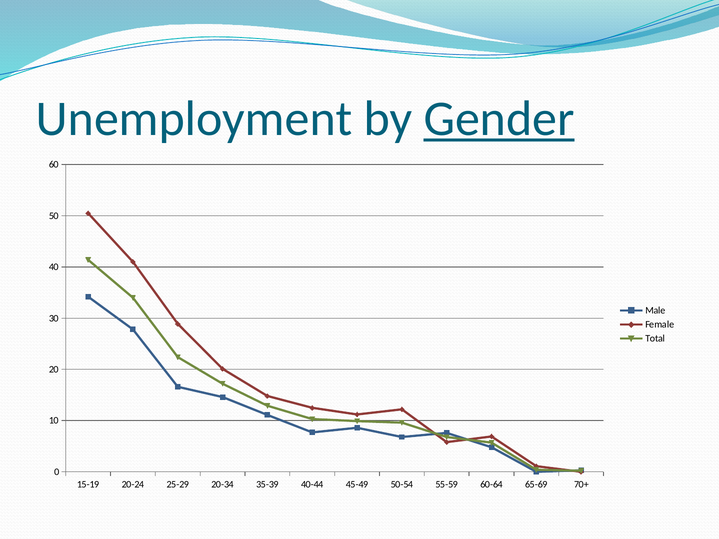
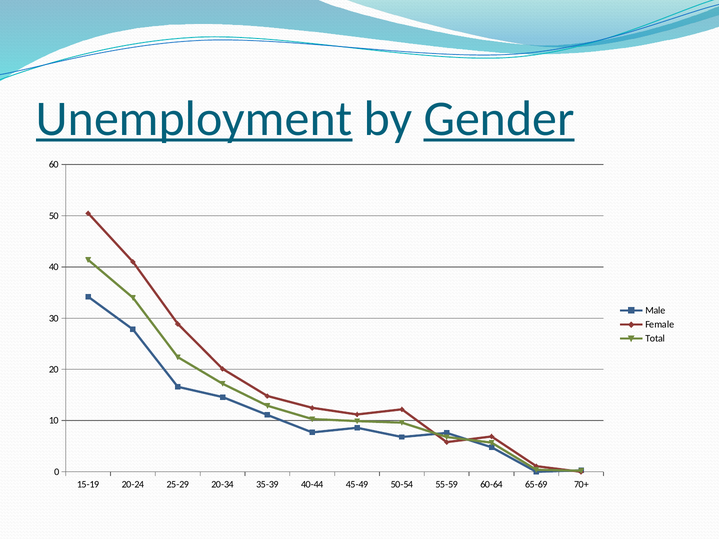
Unemployment underline: none -> present (194, 119)
